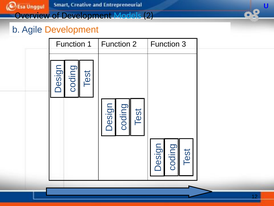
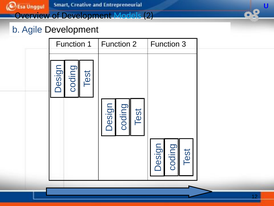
Development colour: orange -> black (72, 30)
